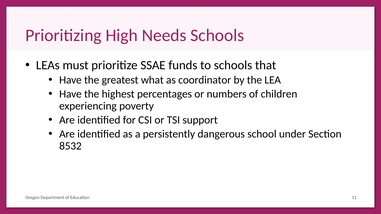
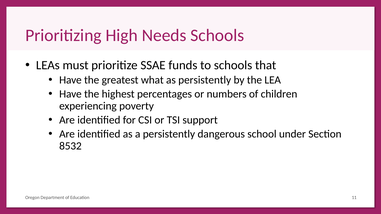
as coordinator: coordinator -> persistently (205, 80)
